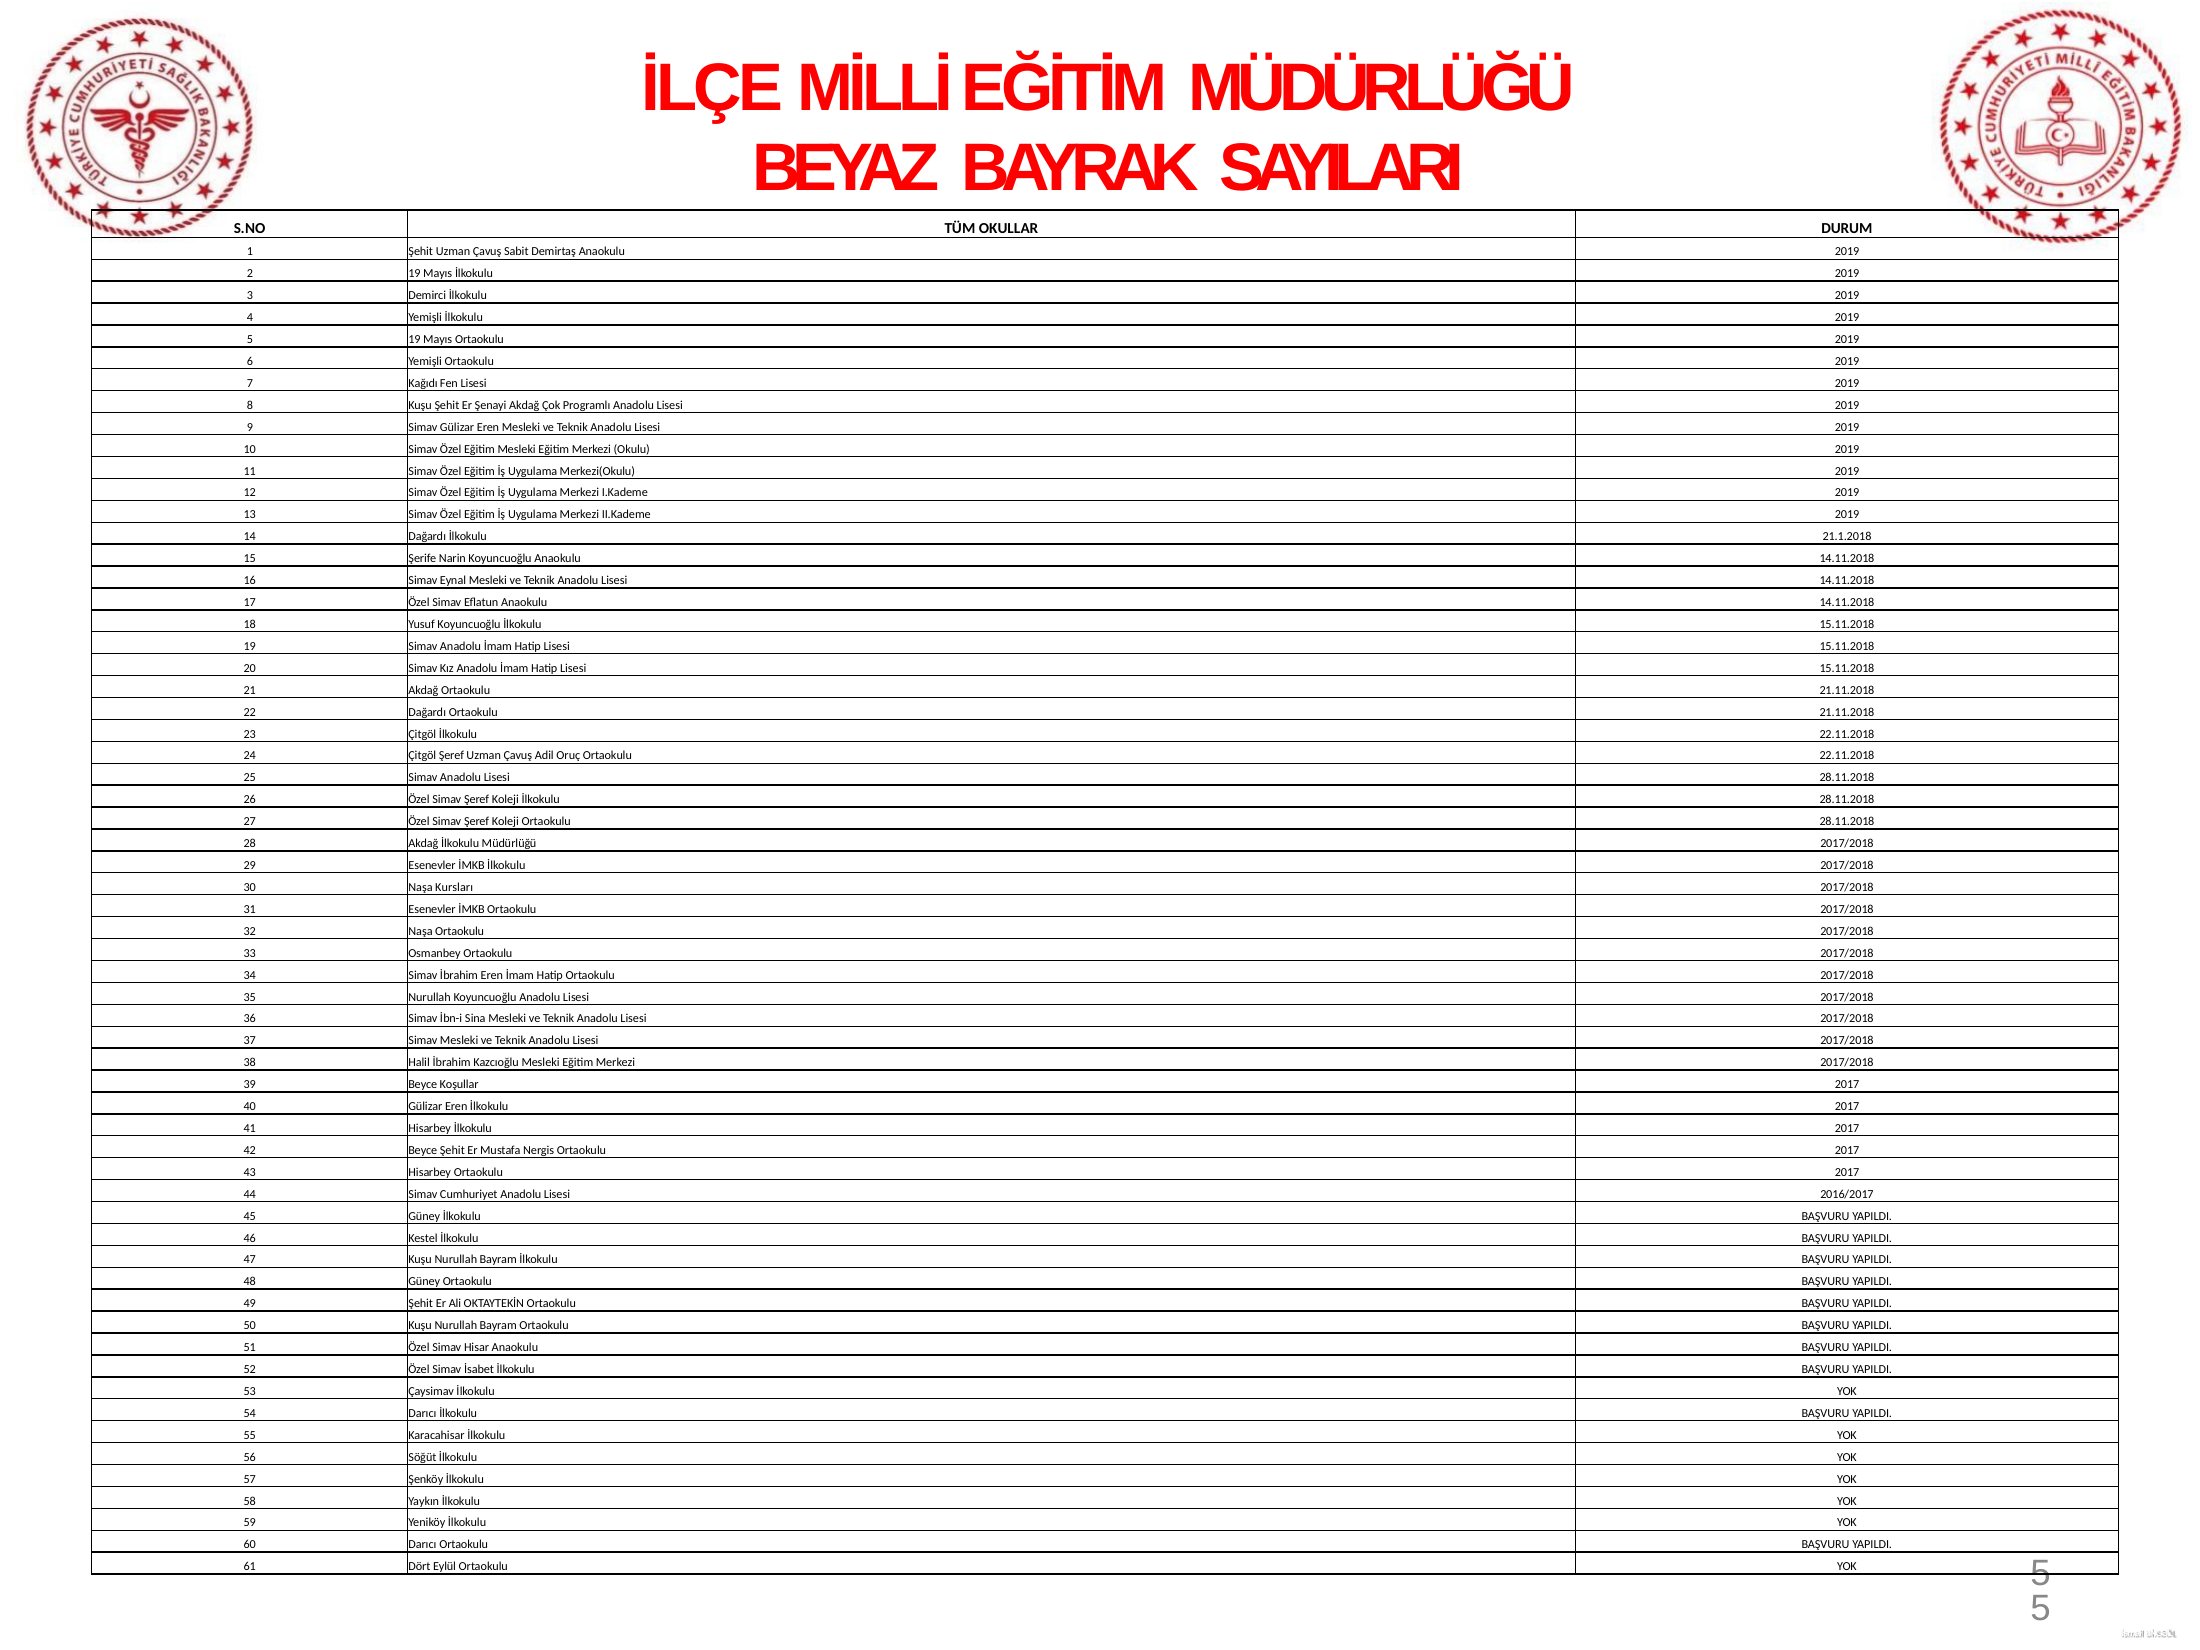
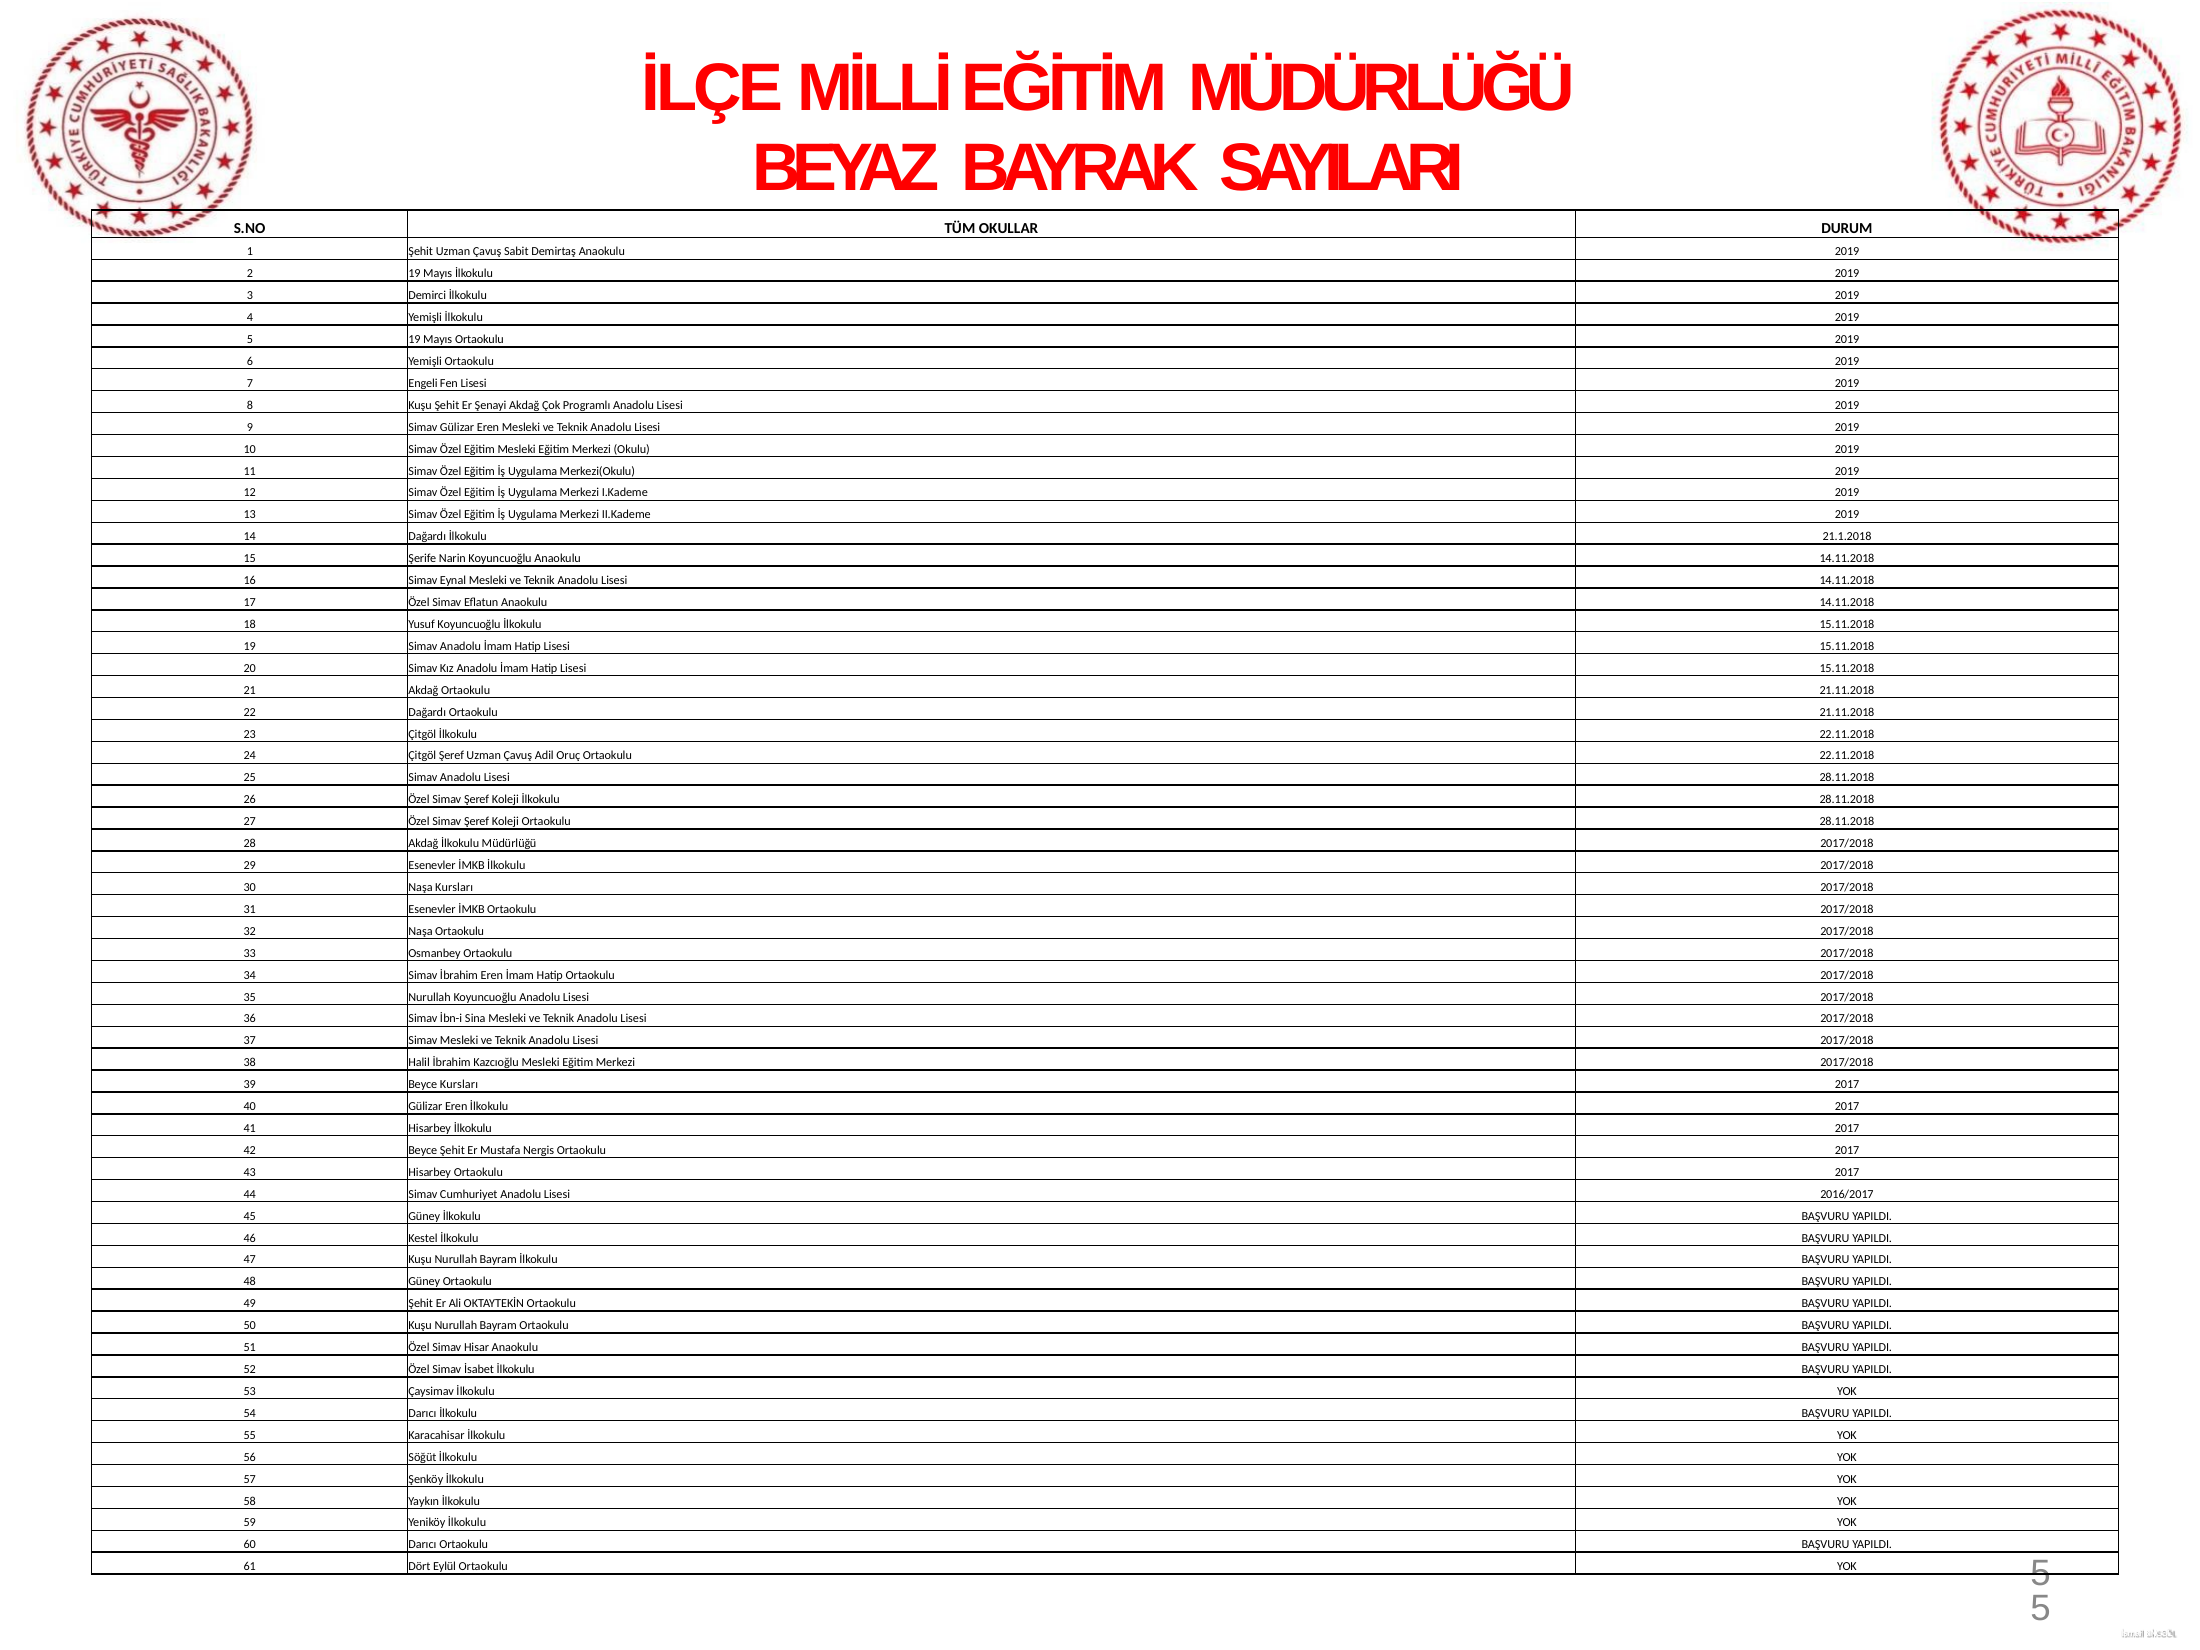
Kağıdı: Kağıdı -> Engeli (423, 383)
Beyce Koşullar: Koşullar -> Kursları (459, 1085)
